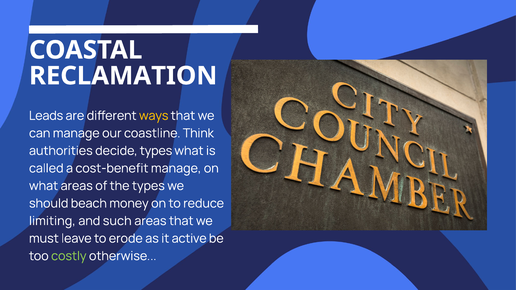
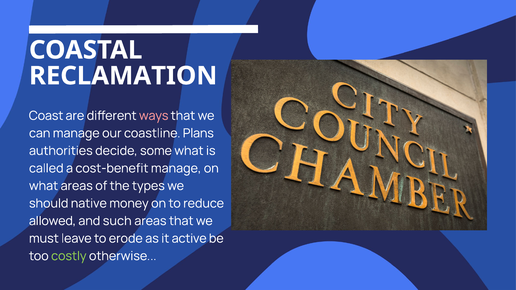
Leads: Leads -> Coast (46, 116)
ways colour: yellow -> pink (154, 116)
Think: Think -> Plans (198, 133)
decide types: types -> some (156, 151)
beach: beach -> native (89, 204)
limiting: limiting -> allowed (52, 221)
